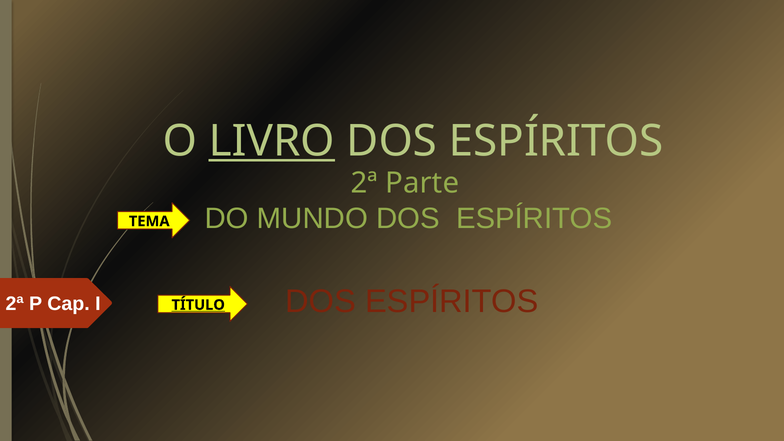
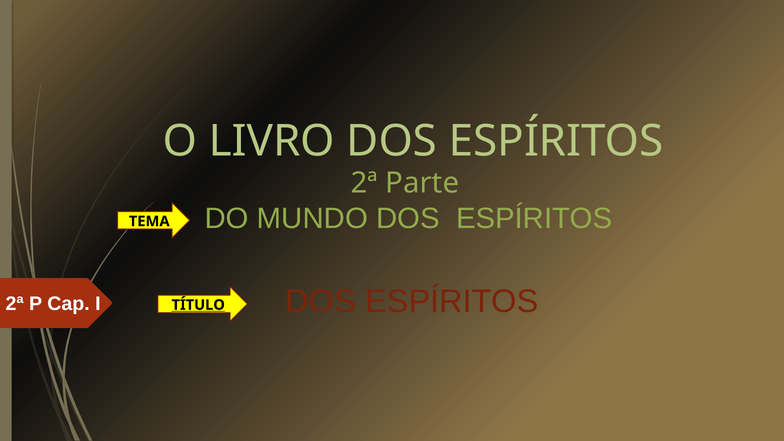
LIVRO underline: present -> none (272, 141)
